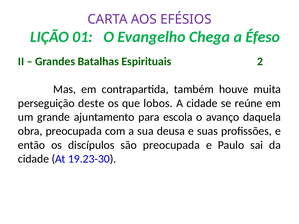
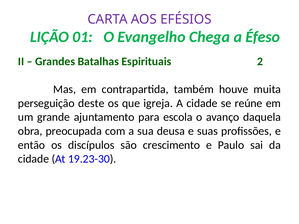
lobos: lobos -> igreja (158, 103)
são preocupada: preocupada -> crescimento (171, 145)
